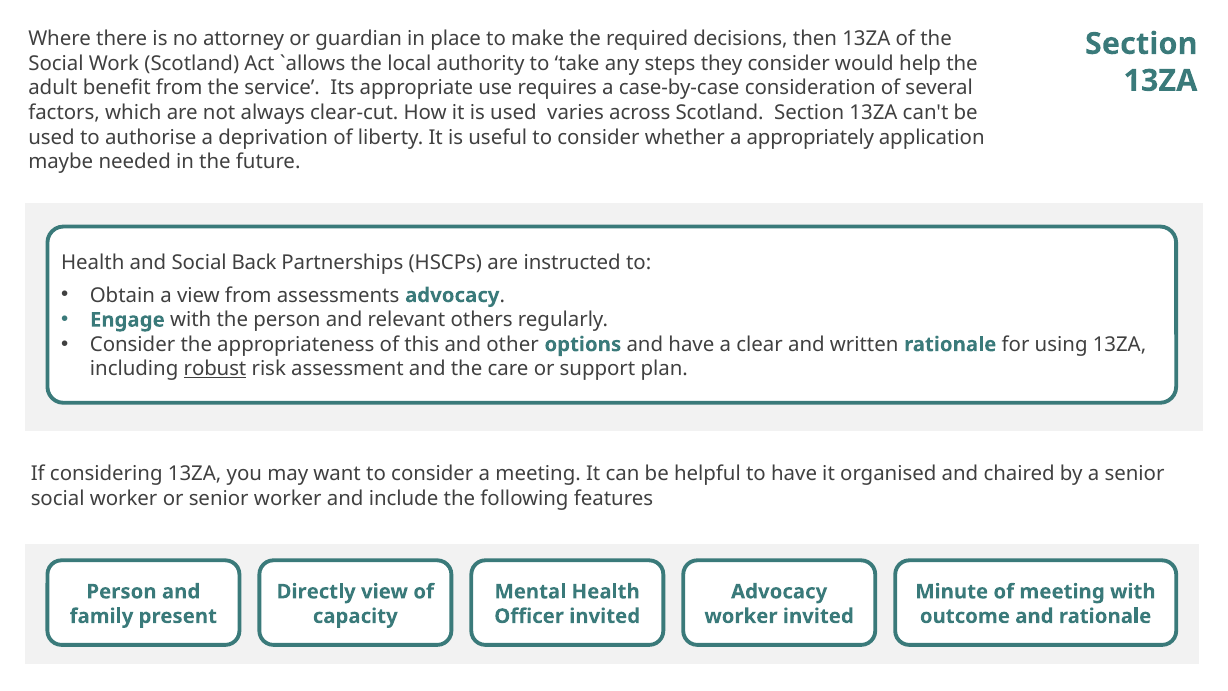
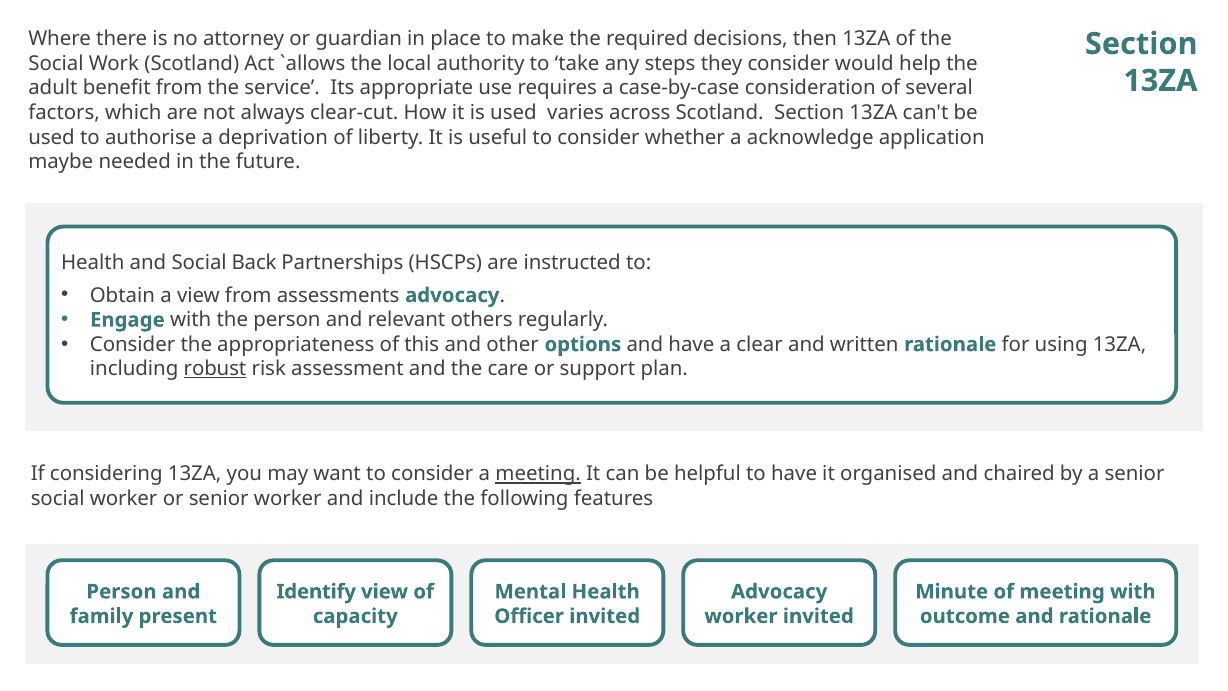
appropriately: appropriately -> acknowledge (810, 137)
meeting underline: none -> present (538, 474)
Directly: Directly -> Identify (316, 591)
